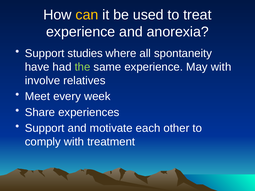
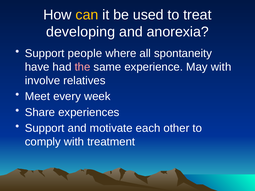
experience: experience -> developing (81, 32)
studies: studies -> people (85, 53)
the colour: light green -> pink (83, 67)
